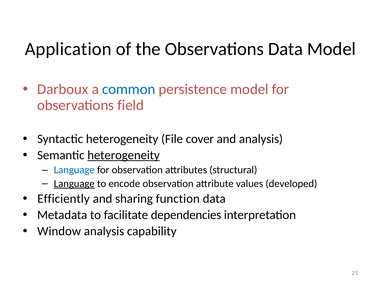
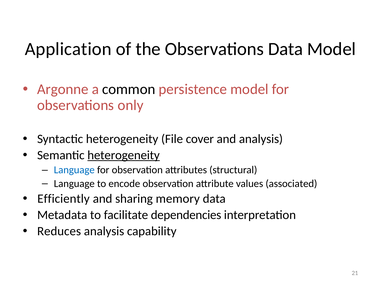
Darboux: Darboux -> Argonne (63, 89)
common colour: blue -> black (129, 89)
field: field -> only (131, 105)
Language underline: present -> none (74, 183)
developed: developed -> associated (291, 183)
function: function -> memory (178, 198)
Window: Window -> Reduces (59, 231)
